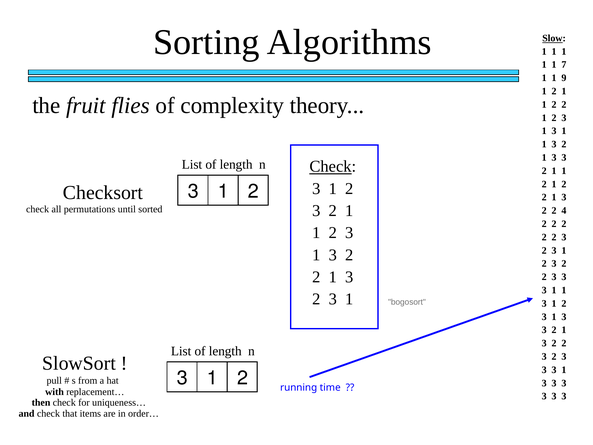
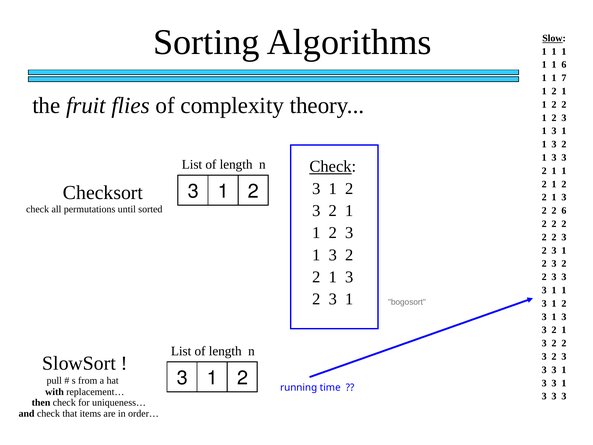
1 7: 7 -> 6 (564, 65)
9: 9 -> 7 (564, 78)
2 4: 4 -> 6 (564, 211)
3: 3 -> 1 (564, 383)
